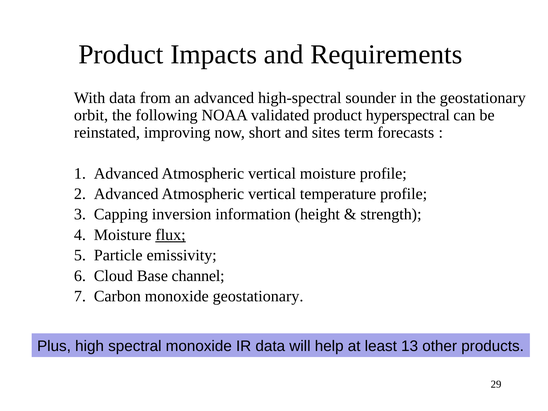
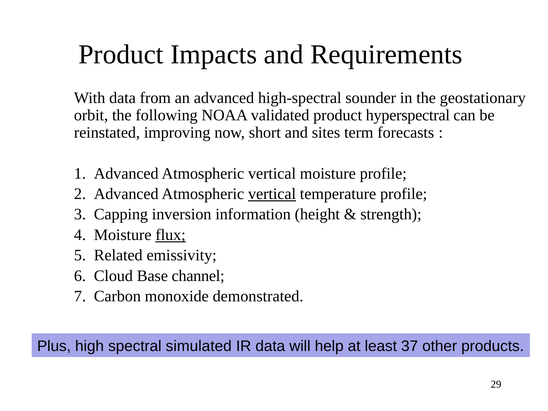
vertical underline: none -> present (272, 194)
Particle: Particle -> Related (118, 255)
monoxide geostationary: geostationary -> demonstrated (258, 296)
spectral monoxide: monoxide -> simulated (199, 346)
13: 13 -> 37 (410, 346)
